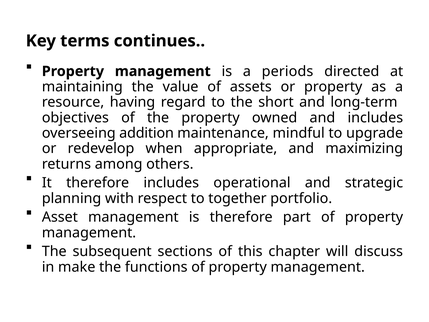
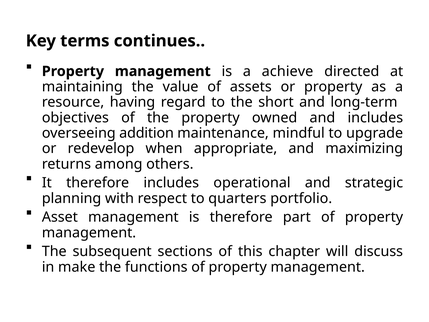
periods: periods -> achieve (288, 71)
together: together -> quarters (237, 198)
